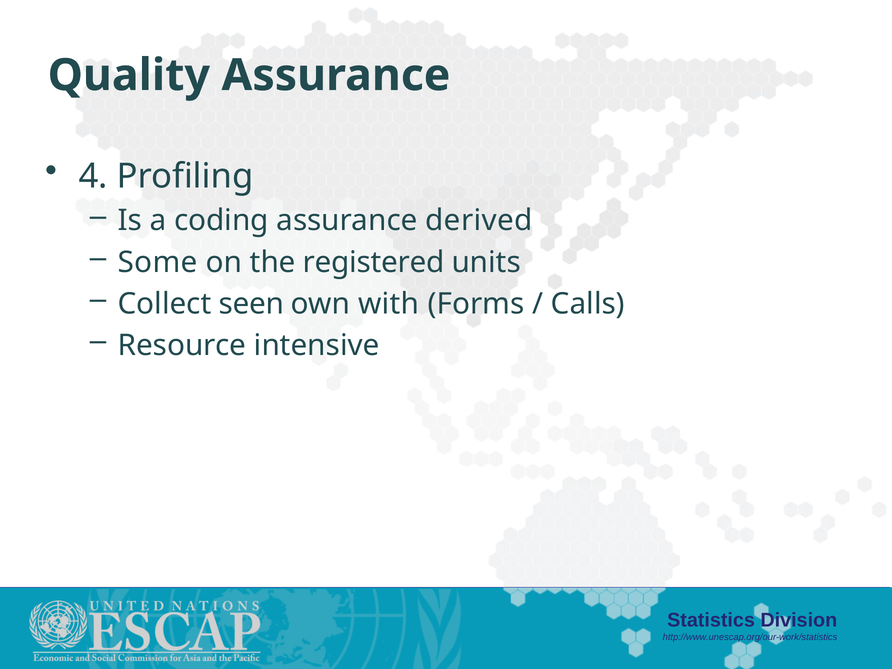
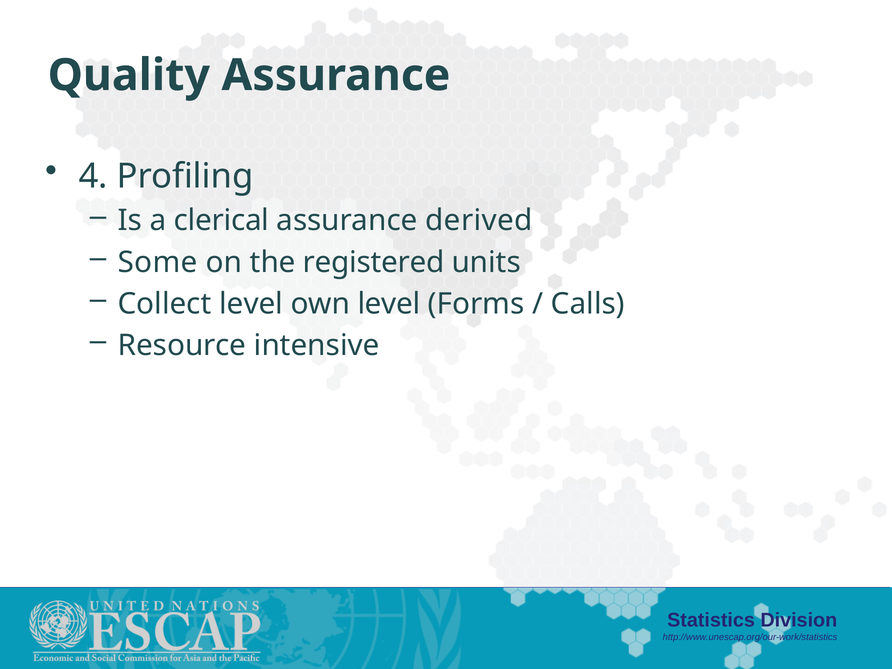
coding: coding -> clerical (221, 221)
Collect seen: seen -> level (251, 304)
own with: with -> level (389, 304)
